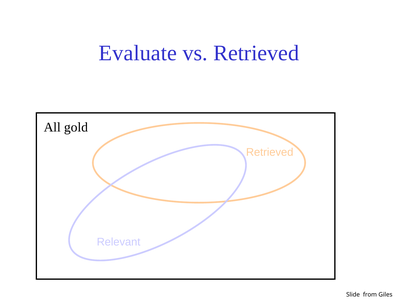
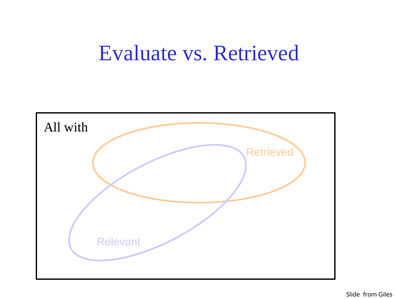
gold: gold -> with (76, 127)
